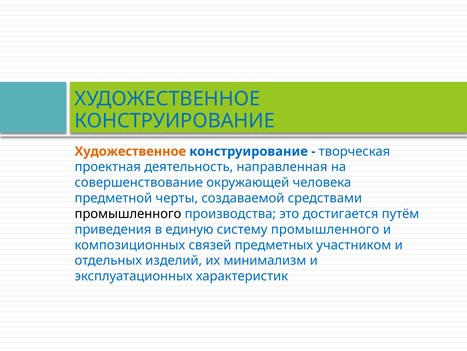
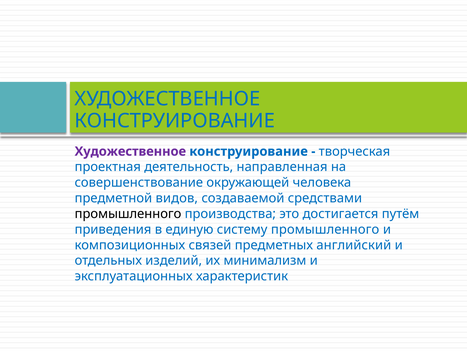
Художественное colour: orange -> purple (130, 151)
черты: черты -> видов (177, 198)
участником: участником -> английский (354, 245)
